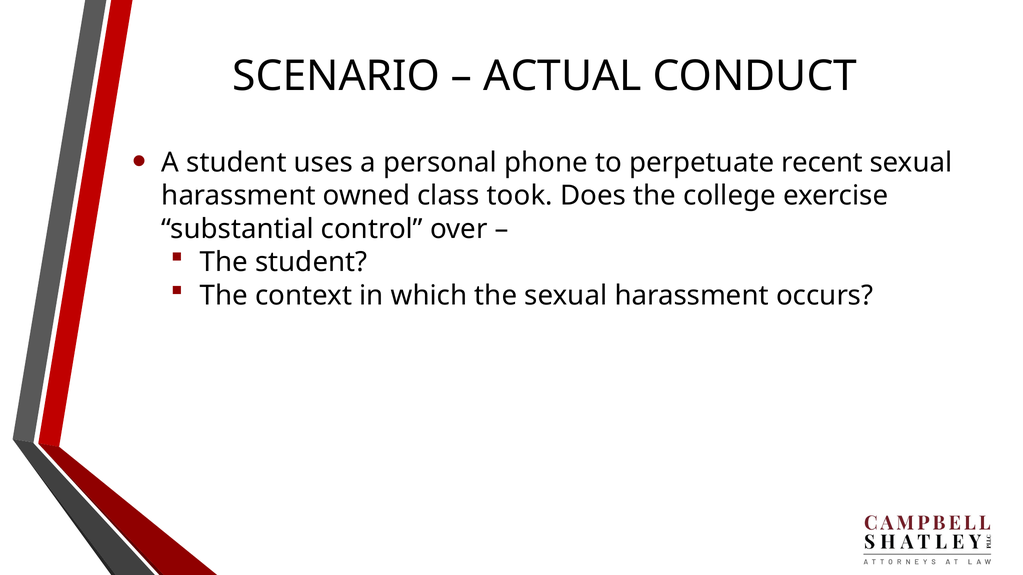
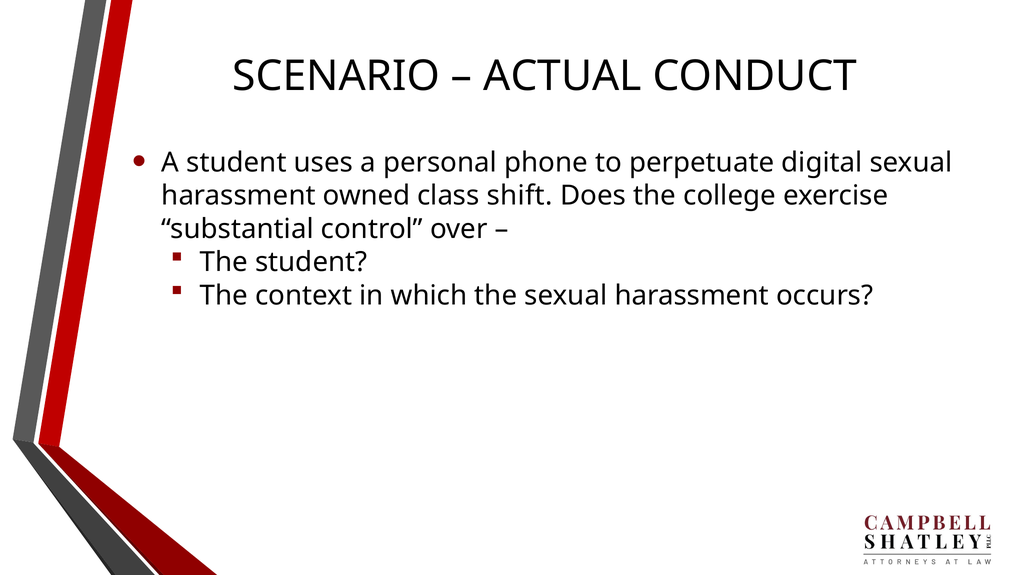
recent: recent -> digital (822, 163)
took: took -> shift (520, 196)
